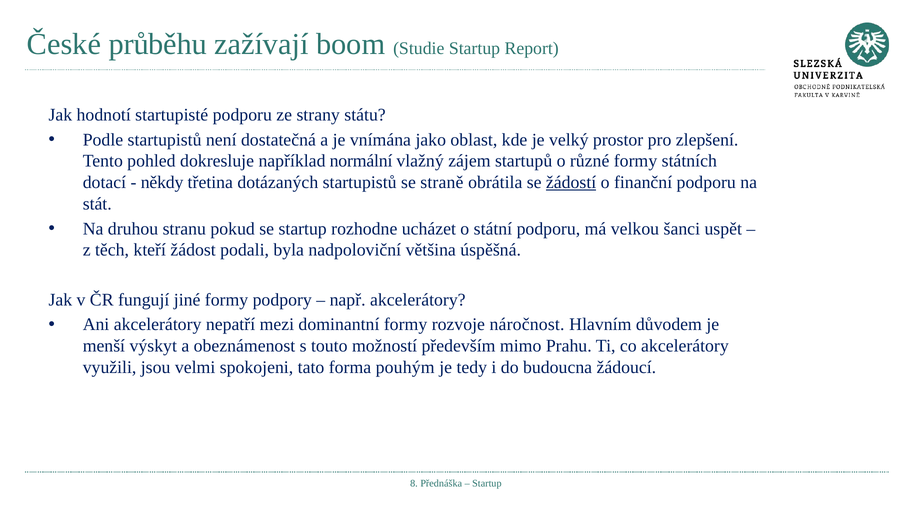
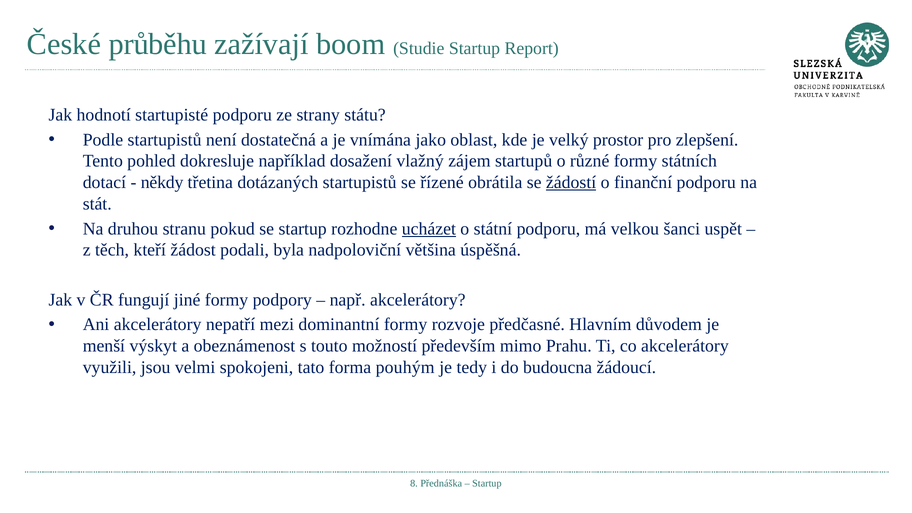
normální: normální -> dosažení (361, 161)
straně: straně -> řízené (442, 182)
ucházet underline: none -> present (429, 229)
náročnost: náročnost -> předčasné (527, 325)
